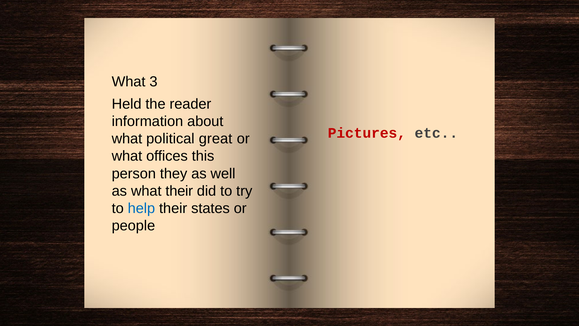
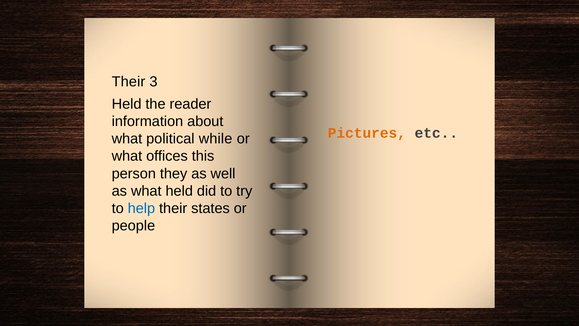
What: What -> Their (129, 82)
Pictures colour: red -> orange (367, 133)
great: great -> while (216, 139)
what their: their -> held (179, 191)
